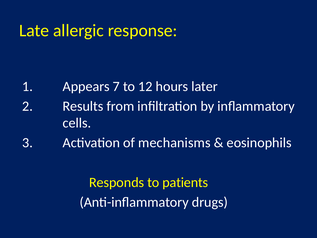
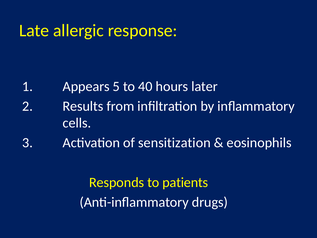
7: 7 -> 5 (116, 86)
12: 12 -> 40 (145, 86)
mechanisms: mechanisms -> sensitization (174, 143)
